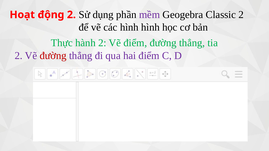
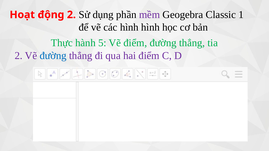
Classic 2: 2 -> 1 (241, 15)
hành 2: 2 -> 5 (102, 43)
đường colour: red -> blue (53, 56)
